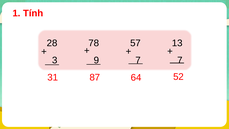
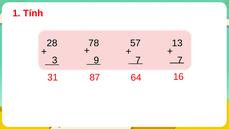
52: 52 -> 16 (178, 77)
